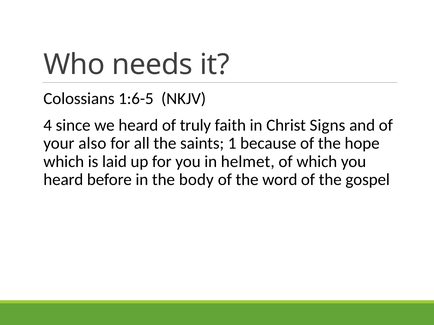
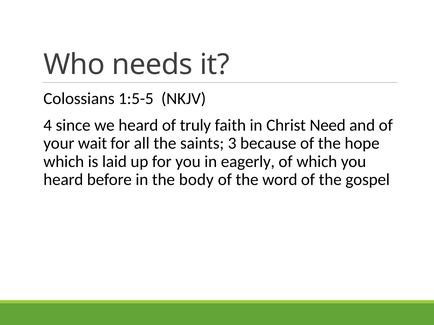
1:6-5: 1:6-5 -> 1:5-5 (136, 99)
Signs: Signs -> Need (328, 125)
also: also -> wait (93, 144)
1: 1 -> 3 (232, 144)
helmet: helmet -> eagerly (248, 162)
